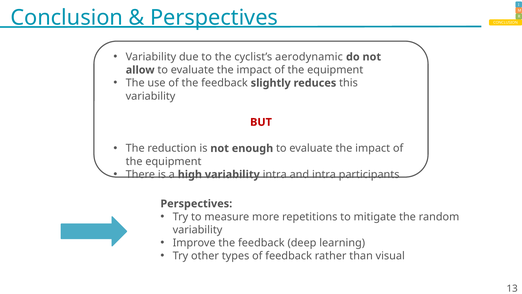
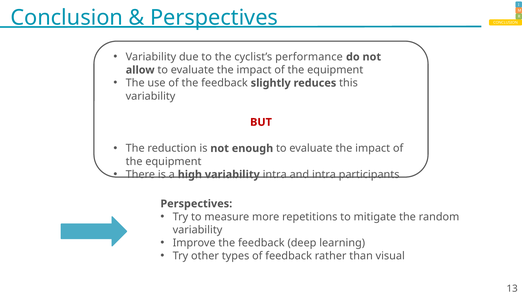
aerodynamic: aerodynamic -> performance (309, 57)
